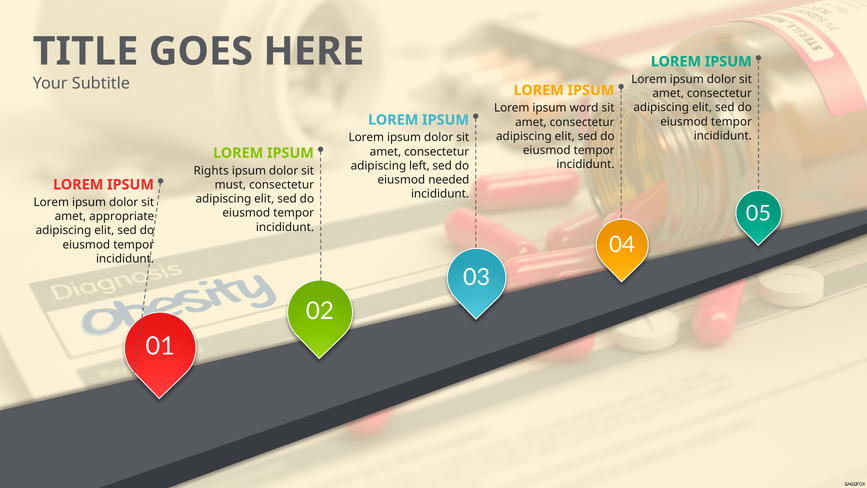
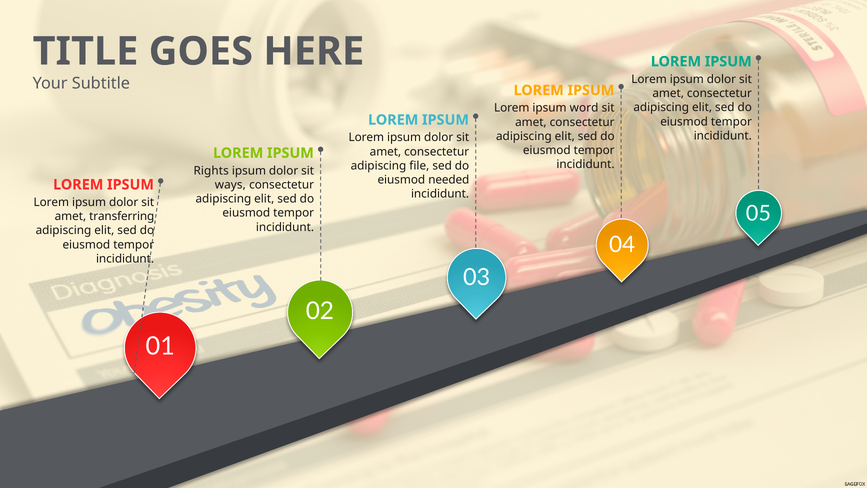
left: left -> file (419, 166)
must: must -> ways (230, 185)
appropriate: appropriate -> transferring (122, 216)
